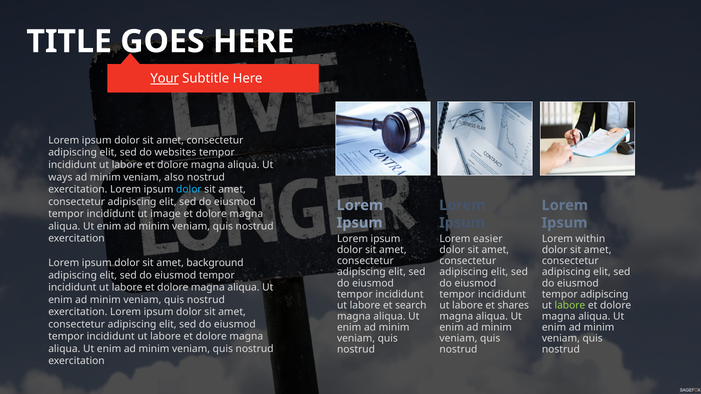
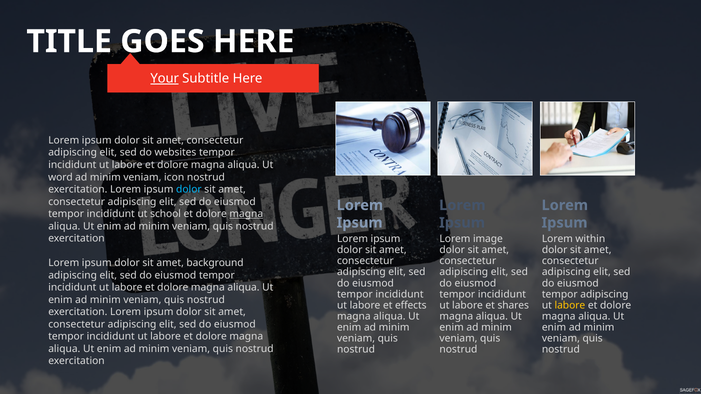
ways: ways -> word (60, 177)
also: also -> icon (174, 177)
image: image -> school (166, 214)
magna underline: none -> present (246, 214)
easier: easier -> image (488, 239)
search: search -> effects (411, 305)
labore colour: light green -> yellow (570, 305)
